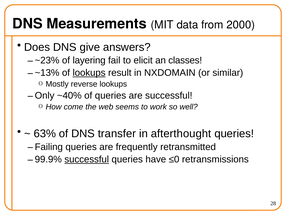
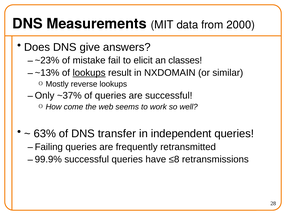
layering: layering -> mistake (89, 60)
~40%: ~40% -> ~37% (69, 95)
afterthought: afterthought -> independent (181, 133)
successful underline: present -> none (87, 159)
≤0: ≤0 -> ≤8 (174, 159)
